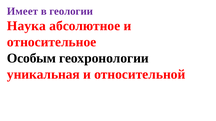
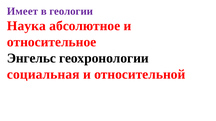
Особым: Особым -> Энгельс (31, 58)
уникальная: уникальная -> социальная (43, 75)
